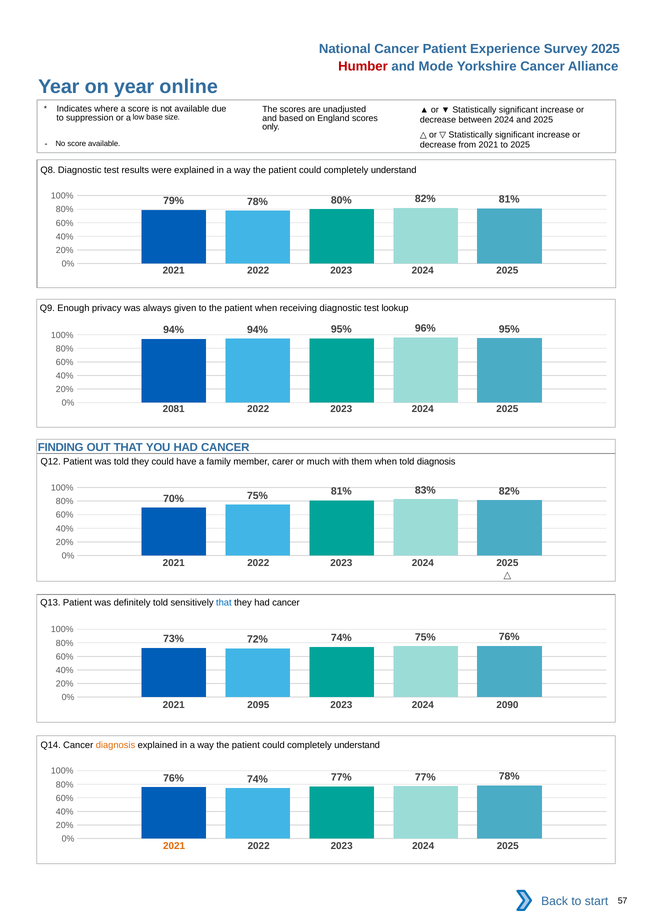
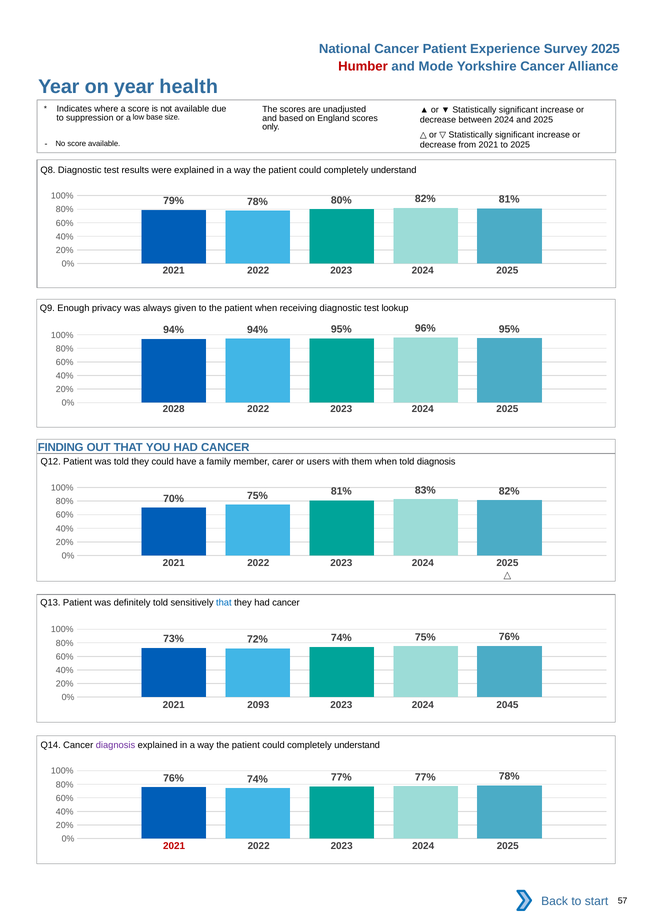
online: online -> health (189, 87)
2081: 2081 -> 2028 (174, 409)
much: much -> users (318, 462)
2095: 2095 -> 2093 (258, 705)
2090: 2090 -> 2045 (507, 705)
diagnosis colour: orange -> purple (115, 745)
2021 colour: orange -> red (174, 846)
